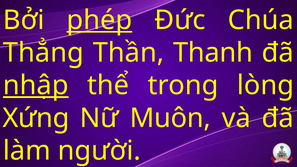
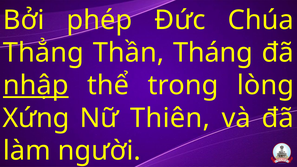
phép underline: present -> none (99, 20)
Thanh: Thanh -> Tháng (213, 53)
Muôn: Muôn -> Thiên (170, 118)
